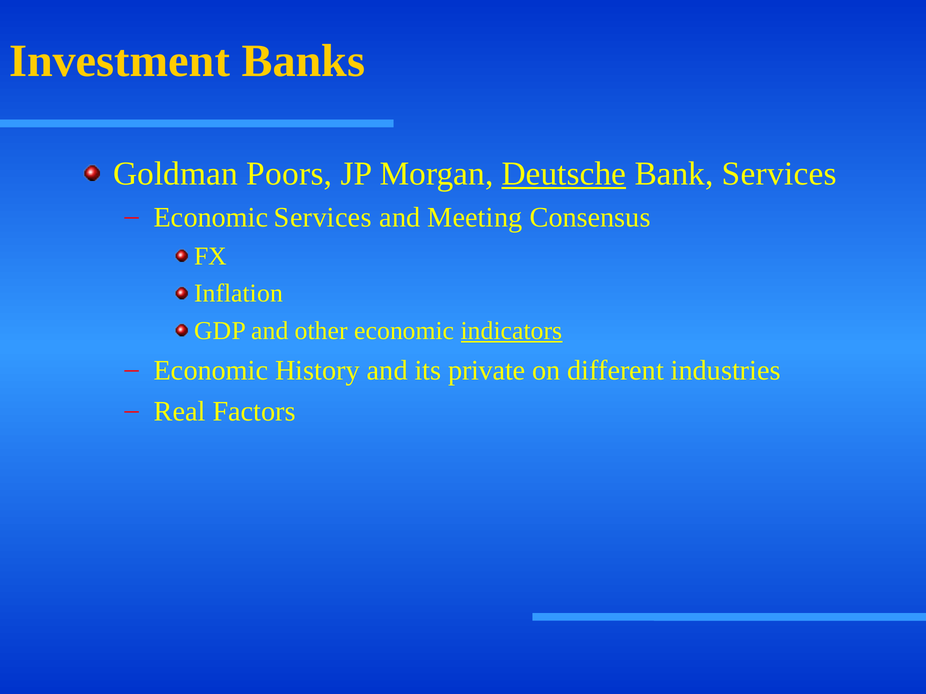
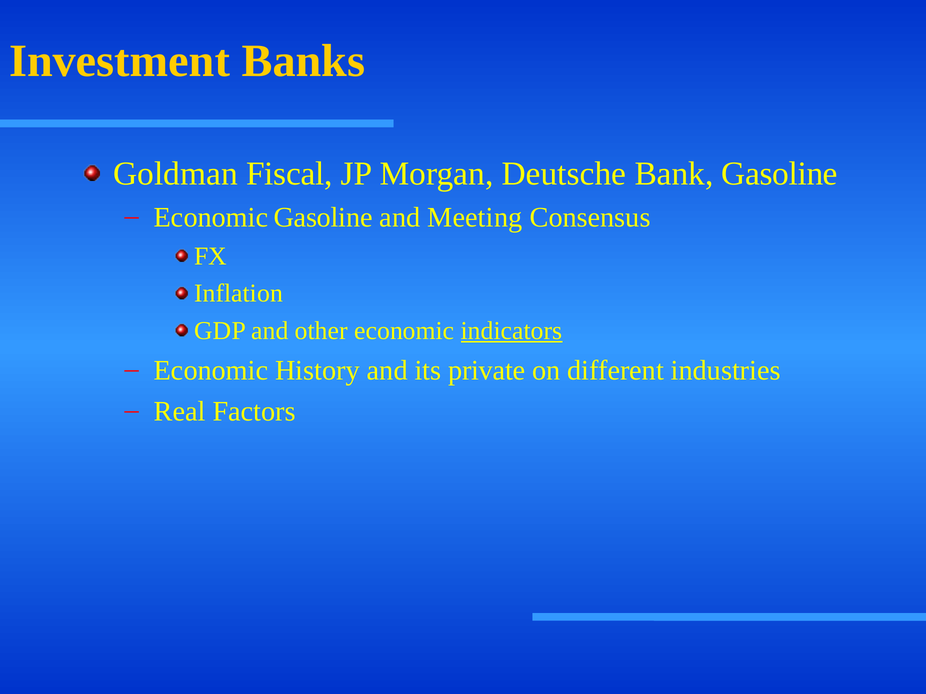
Poors: Poors -> Fiscal (289, 174)
Deutsche underline: present -> none (564, 174)
Bank Services: Services -> Gasoline (780, 174)
Economic Services: Services -> Gasoline (323, 218)
